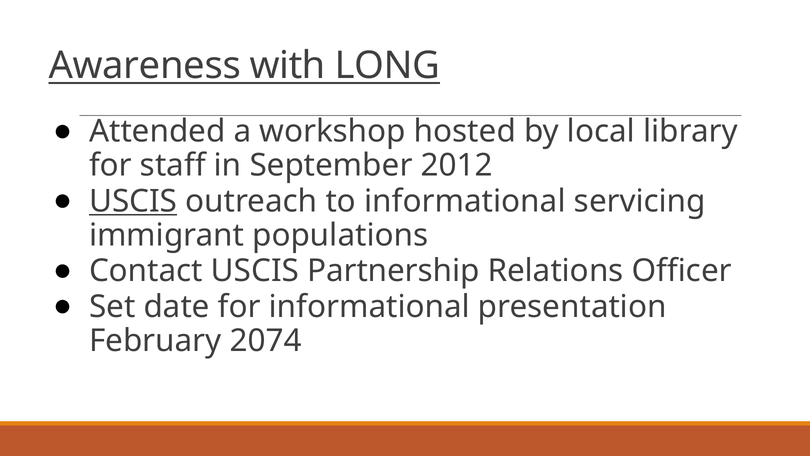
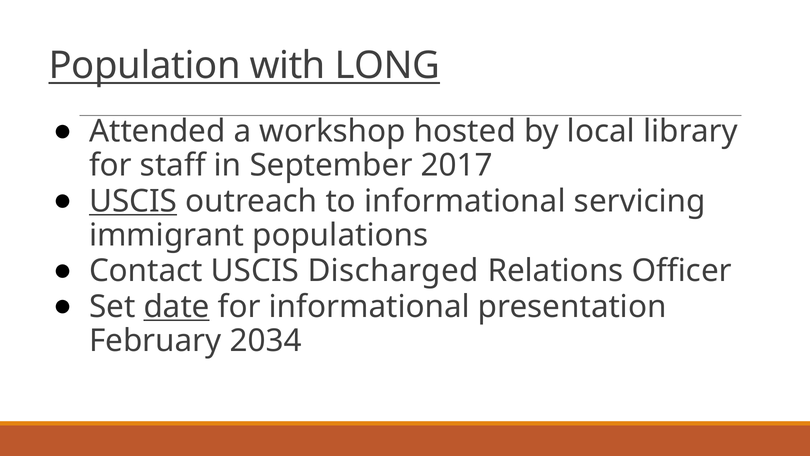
Awareness: Awareness -> Population (145, 66)
2012: 2012 -> 2017 (457, 165)
Partnership: Partnership -> Discharged (393, 271)
date underline: none -> present (177, 306)
2074: 2074 -> 2034 (266, 340)
